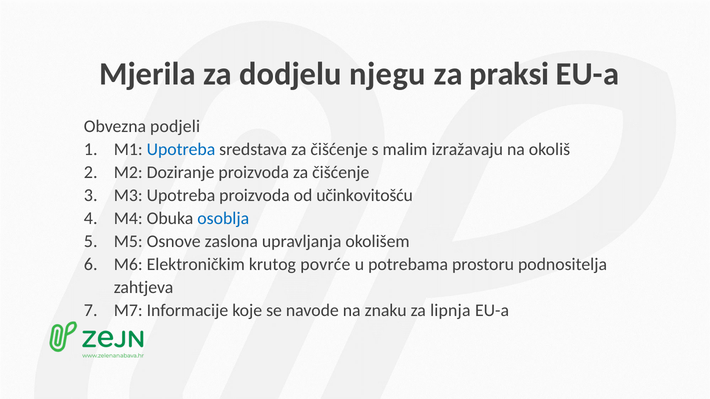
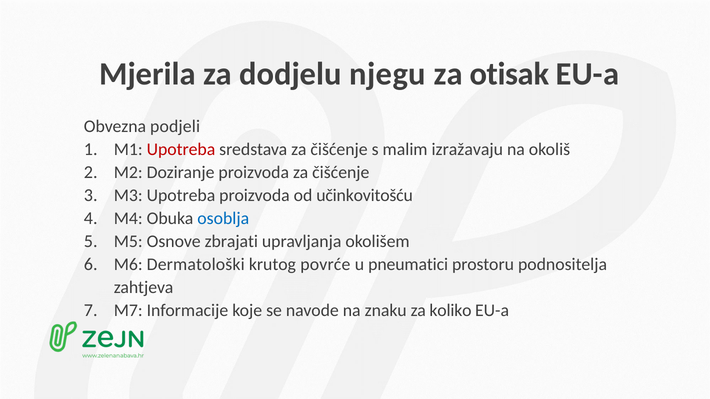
praksi: praksi -> otisak (509, 74)
Upotreba colour: blue -> red (181, 150)
zaslona: zaslona -> zbrajati (231, 242)
Elektroničkim: Elektroničkim -> Dermatološki (196, 265)
potrebama: potrebama -> pneumatici (408, 265)
lipnja: lipnja -> koliko (451, 311)
